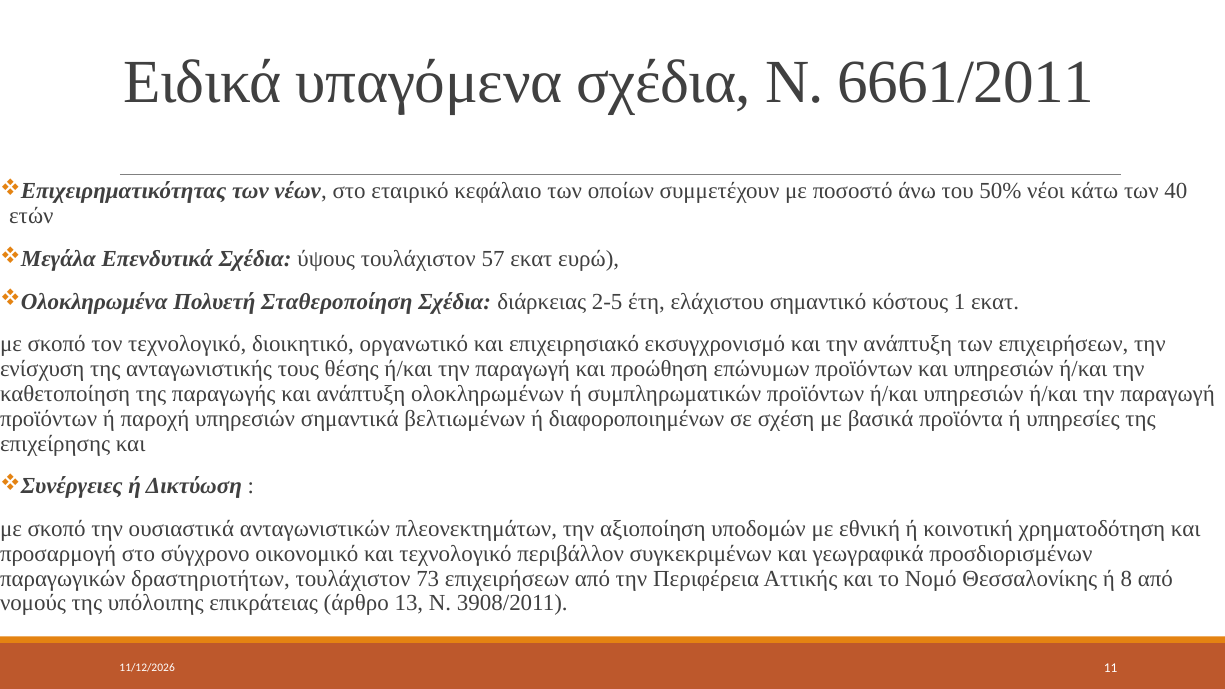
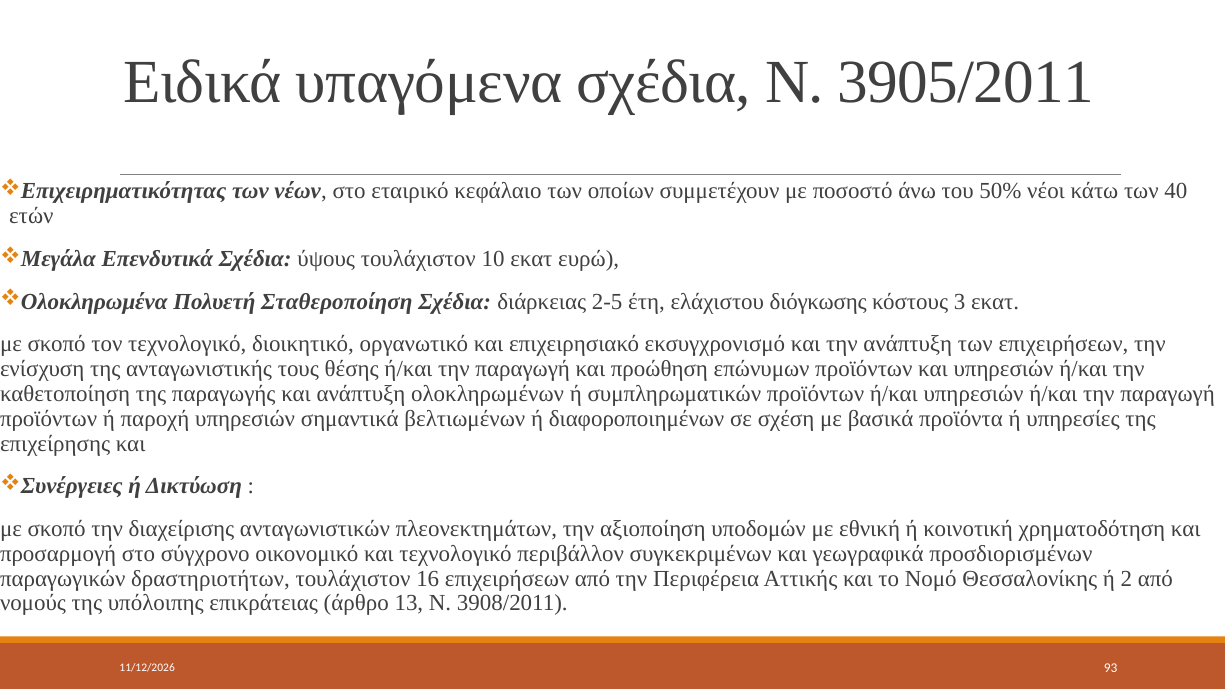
6661/2011: 6661/2011 -> 3905/2011 (966, 82)
57: 57 -> 10 (493, 259)
σημαντικό: σημαντικό -> διόγκωσης (818, 302)
1: 1 -> 3 (960, 302)
ουσιαστικά: ουσιαστικά -> διαχείρισης (181, 529)
73: 73 -> 16 (428, 579)
8: 8 -> 2 (1126, 579)
11: 11 -> 93 (1111, 668)
